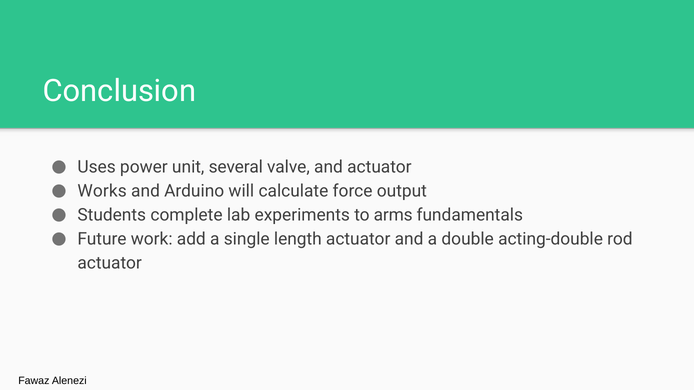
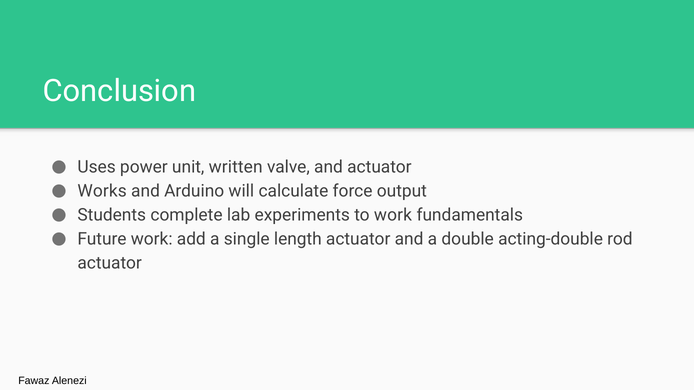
several: several -> written (236, 167)
to arms: arms -> work (393, 215)
